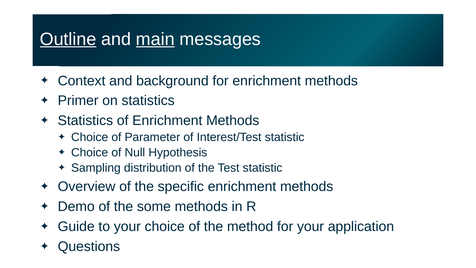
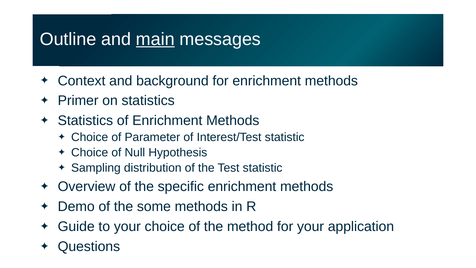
Outline underline: present -> none (68, 39)
